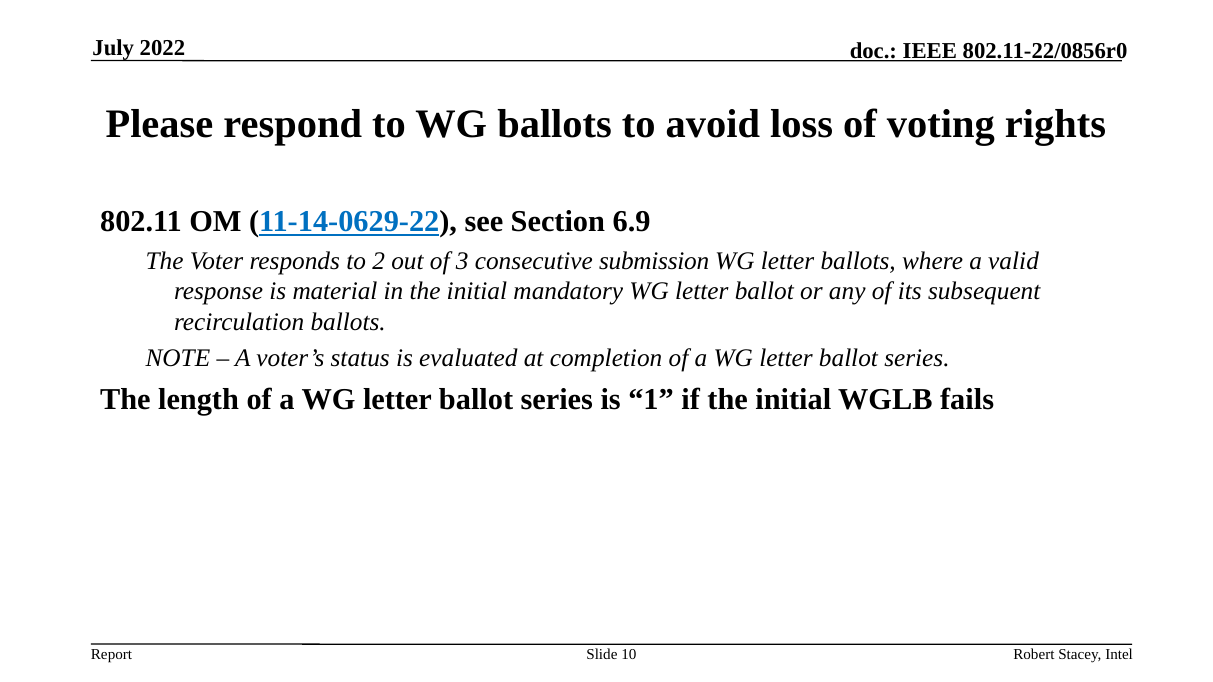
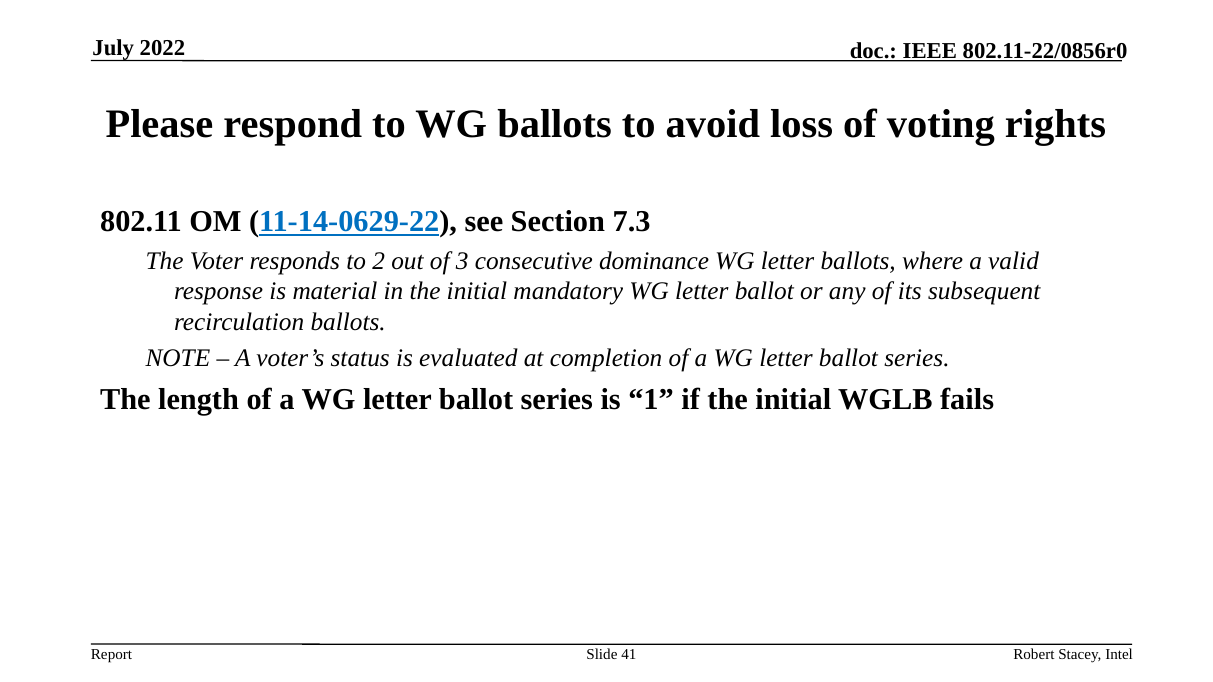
6.9: 6.9 -> 7.3 (632, 222)
submission: submission -> dominance (654, 261)
10: 10 -> 41 (629, 654)
